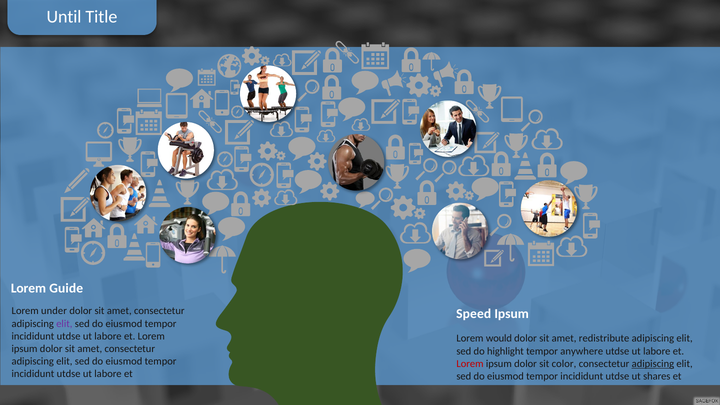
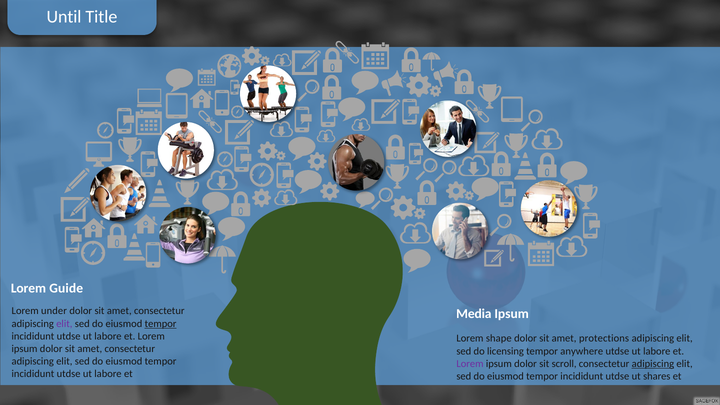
Speed: Speed -> Media (474, 314)
tempor underline: none -> present (161, 324)
would: would -> shape (499, 338)
redistribute: redistribute -> protections (604, 338)
highlight: highlight -> licensing (505, 351)
Lorem colour: red -> purple (470, 364)
color: color -> scroll (564, 364)
